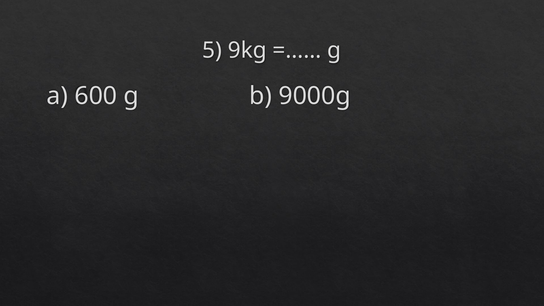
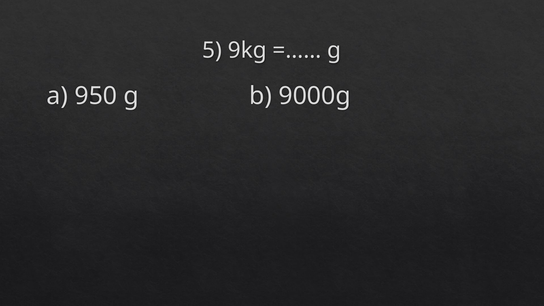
600: 600 -> 950 (96, 96)
